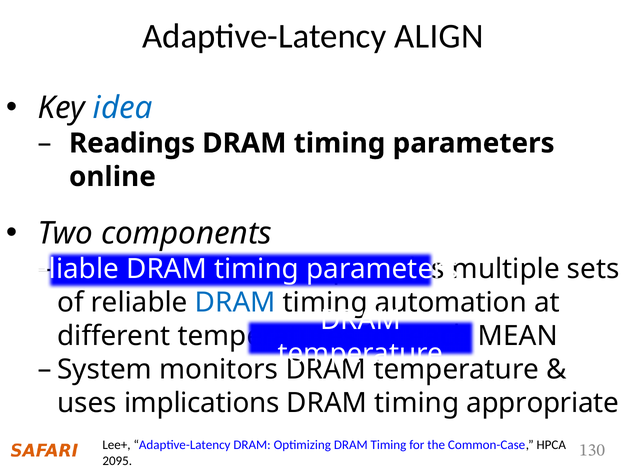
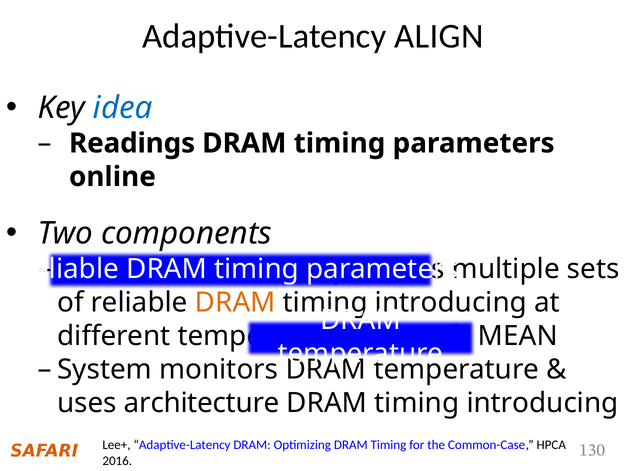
DRAM colour: blue -> orange (235, 302)
automation: automation -> introducing (451, 302)
implications: implications -> architecture (202, 402)
appropriate: appropriate -> introducing (542, 402)
2095: 2095 -> 2016 (117, 460)
